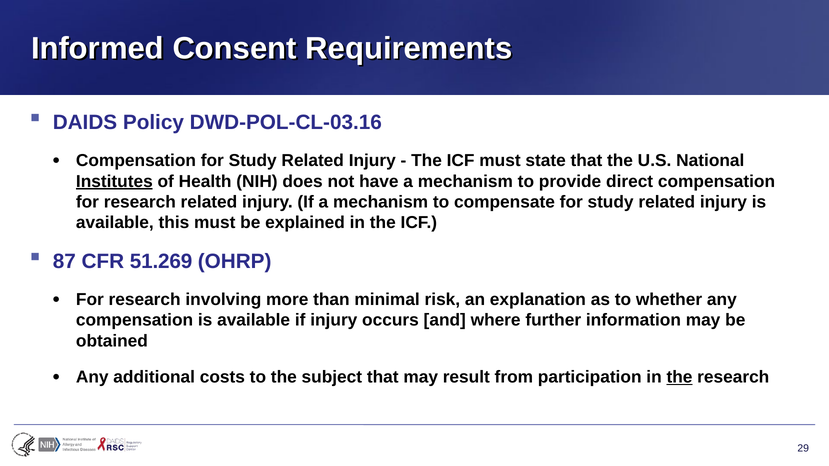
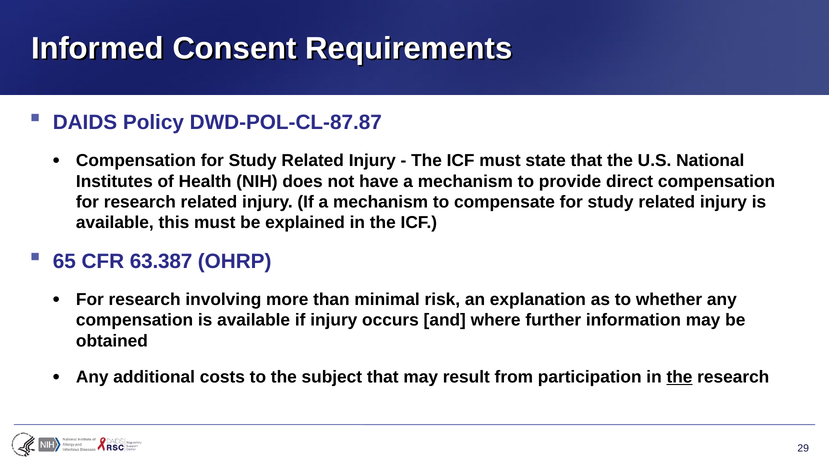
DWD-POL-CL-03.16: DWD-POL-CL-03.16 -> DWD-POL-CL-87.87 (286, 123)
Institutes underline: present -> none (114, 181)
87: 87 -> 65 (64, 261)
51.269: 51.269 -> 63.387 (161, 261)
